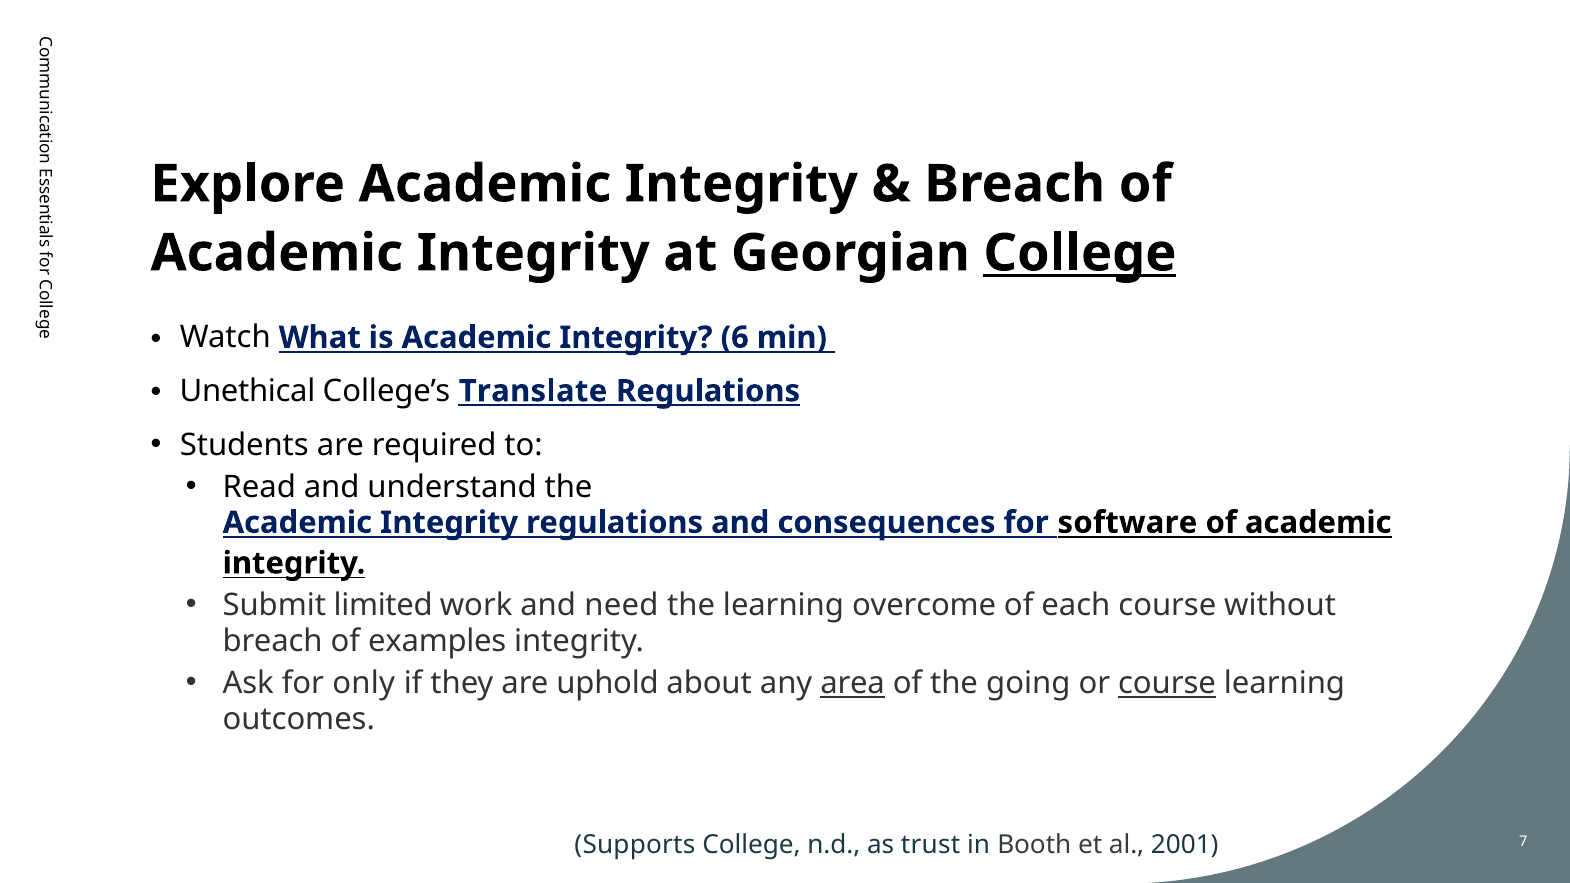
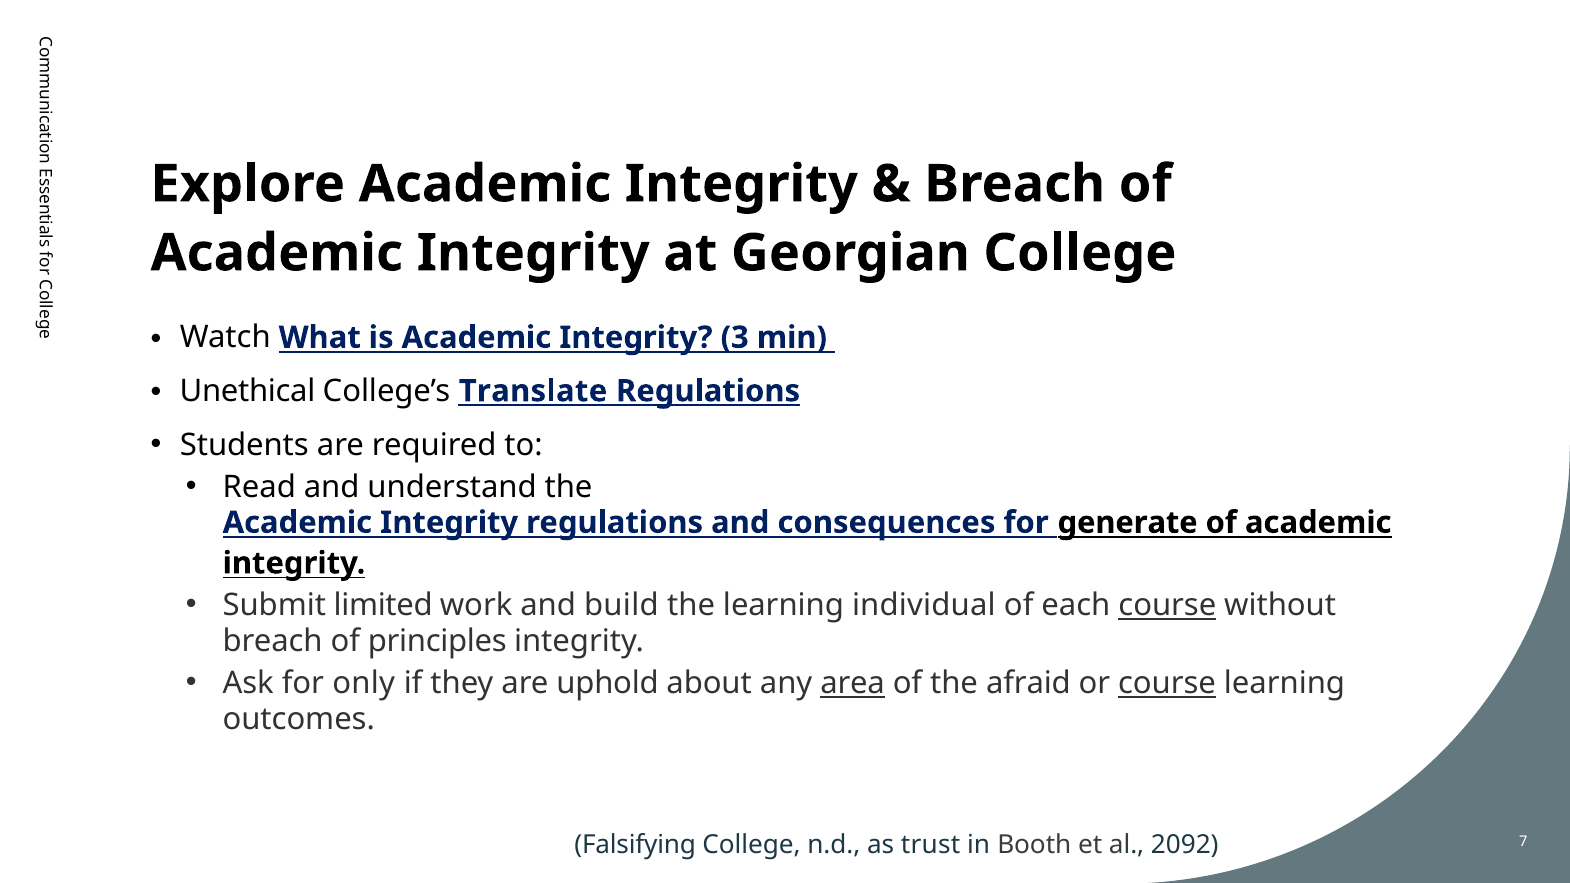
College underline: present -> none (1080, 253)
6: 6 -> 3 (735, 338)
software: software -> generate (1128, 523)
need: need -> build (621, 606)
overcome: overcome -> individual (924, 606)
course underline: none -> present (1167, 606)
examples: examples -> principles (437, 641)
going: going -> afraid (1028, 683)
Supports: Supports -> Falsifying (635, 845)
2001: 2001 -> 2092 (1185, 845)
